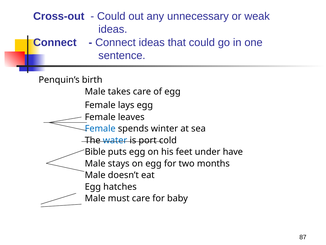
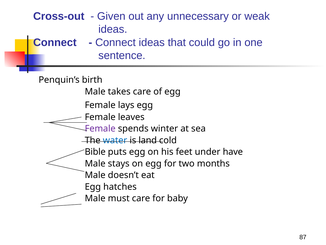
Could: Could -> Given (111, 16)
Female colour: blue -> purple (100, 128)
port: port -> land (148, 140)
